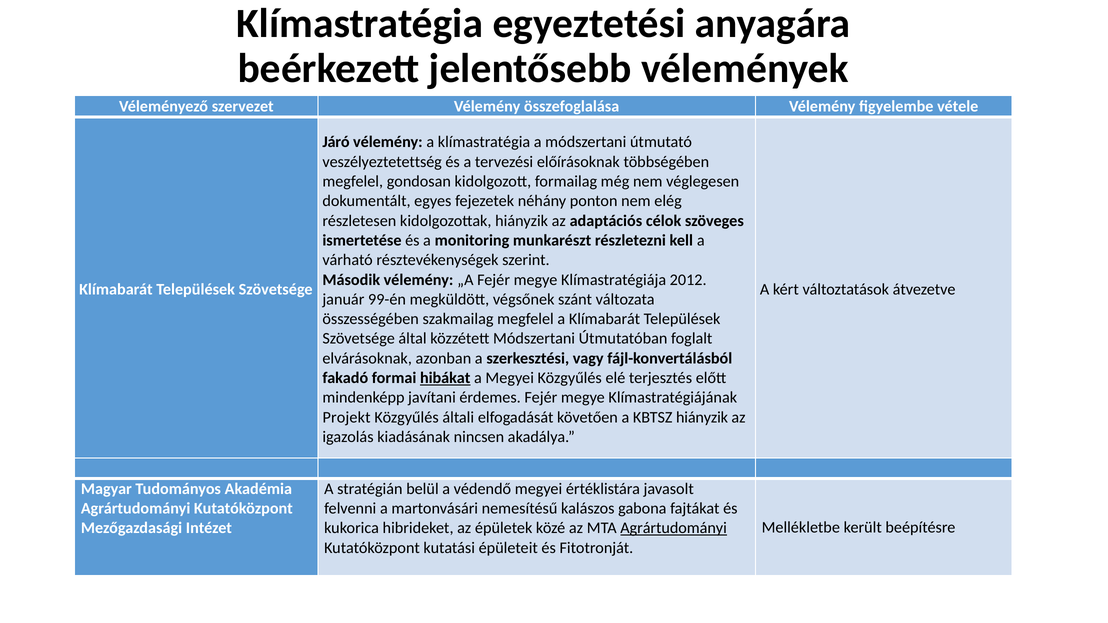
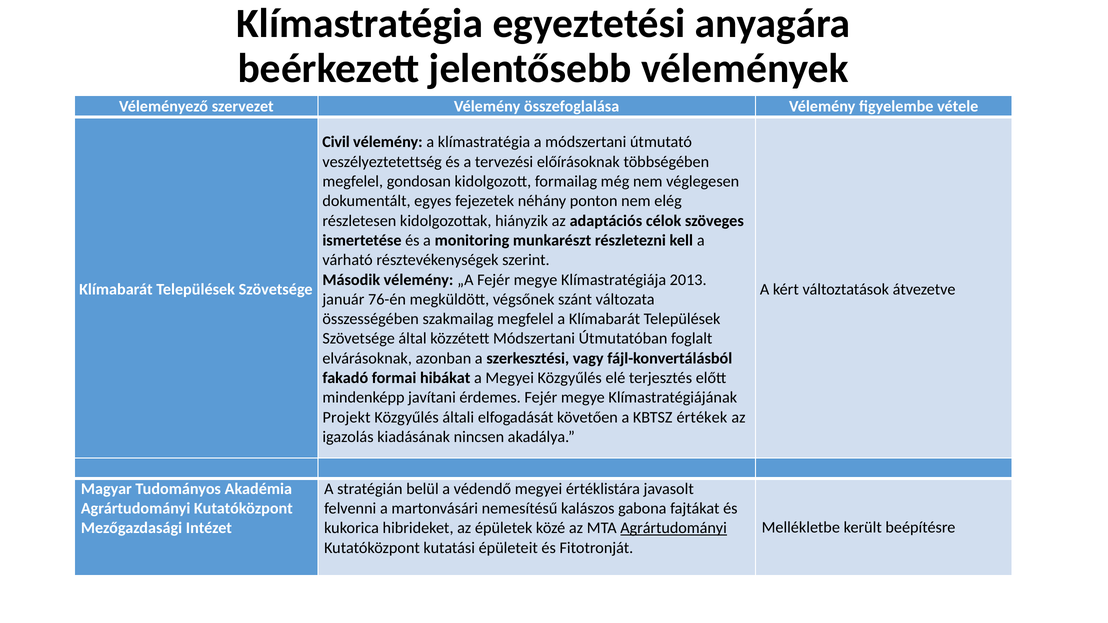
Járó: Járó -> Civil (336, 142)
2012: 2012 -> 2013 (688, 280)
99-én: 99-én -> 76-én (387, 299)
hibákat underline: present -> none (445, 378)
KBTSZ hiányzik: hiányzik -> értékek (702, 417)
